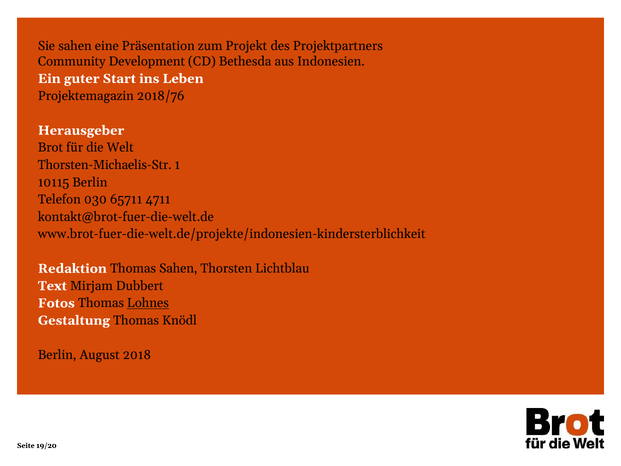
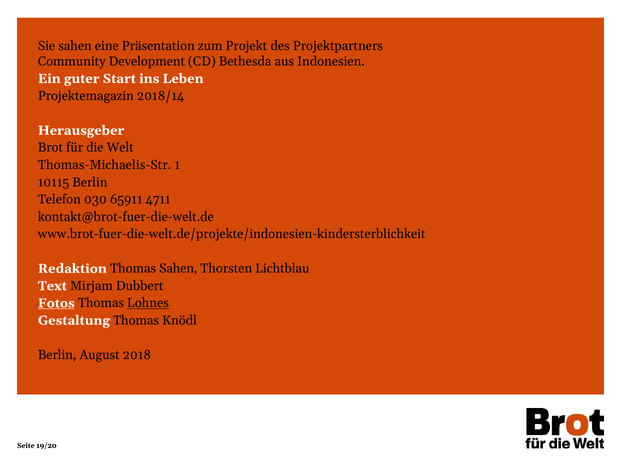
2018/76: 2018/76 -> 2018/14 (161, 96)
Thorsten-Michaelis-Str: Thorsten-Michaelis-Str -> Thomas-Michaelis-Str (105, 165)
65711: 65711 -> 65911 (126, 199)
Fotos underline: none -> present (56, 303)
